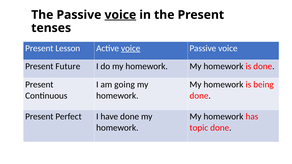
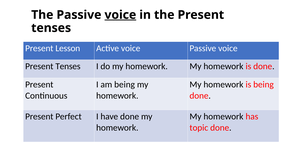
voice underline: present -> none (131, 48)
Future: Future -> Tenses (68, 66)
am going: going -> being (125, 85)
